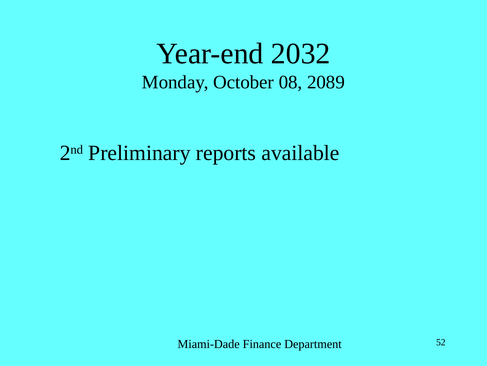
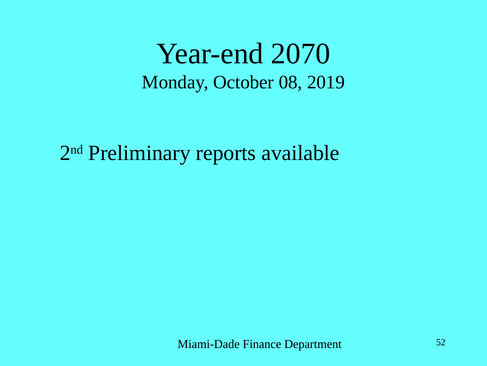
2032: 2032 -> 2070 (301, 54)
2089: 2089 -> 2019 (326, 82)
